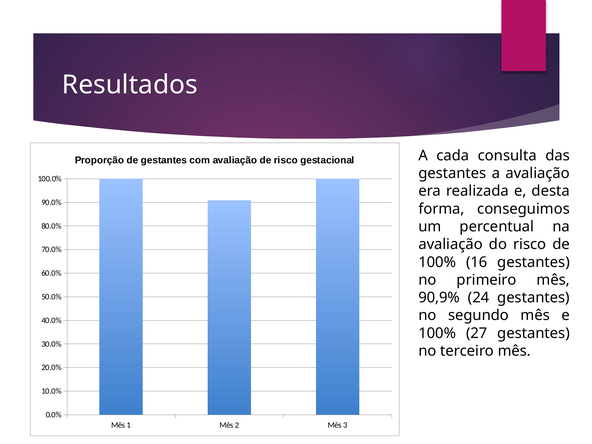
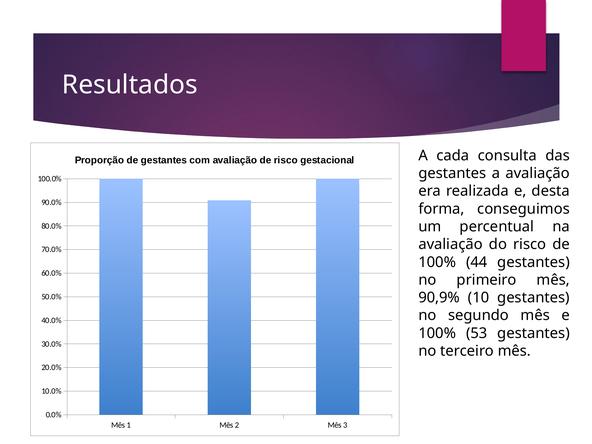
16: 16 -> 44 (477, 262)
24: 24 -> 10 (479, 298)
27: 27 -> 53 (477, 333)
